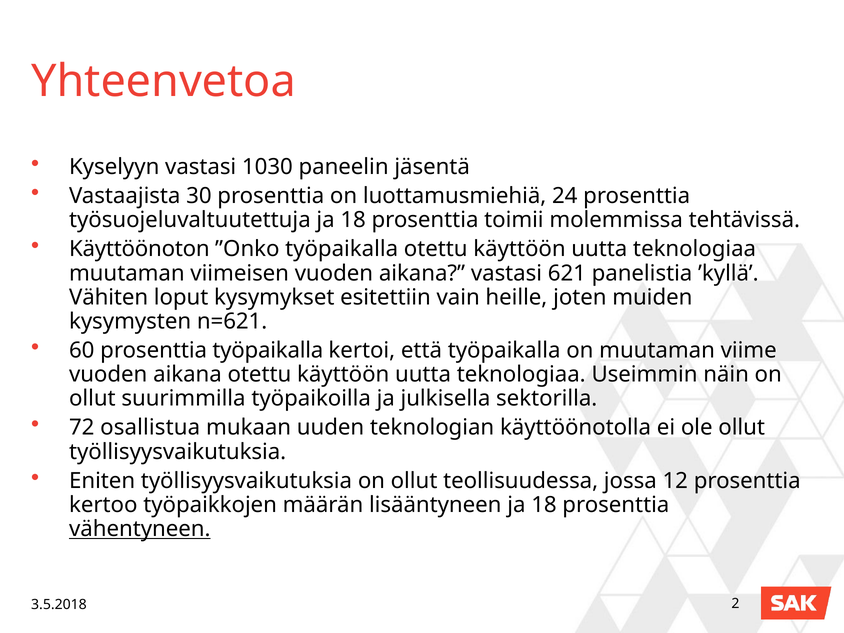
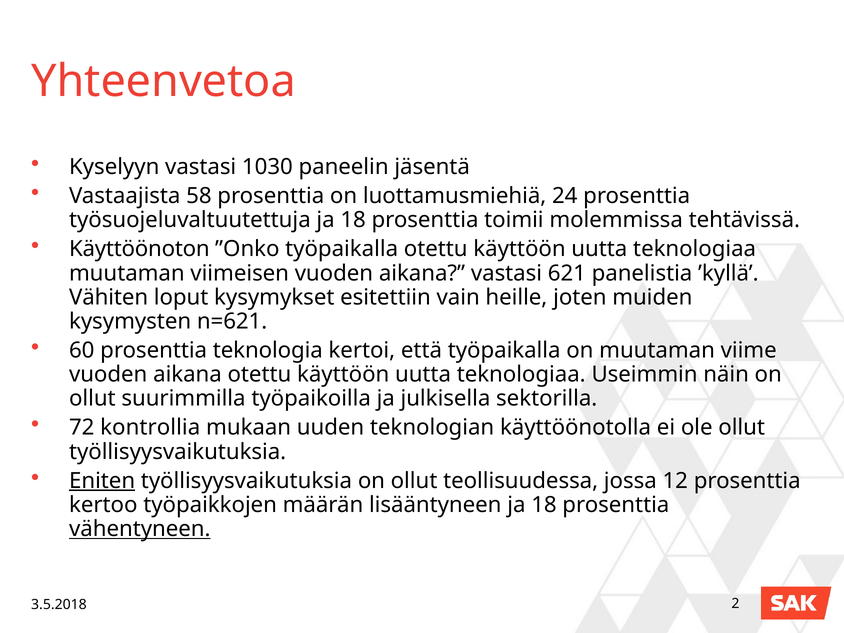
30: 30 -> 58 (199, 196)
prosenttia työpaikalla: työpaikalla -> teknologia (268, 350)
osallistua: osallistua -> kontrollia (150, 428)
Eniten underline: none -> present (102, 481)
